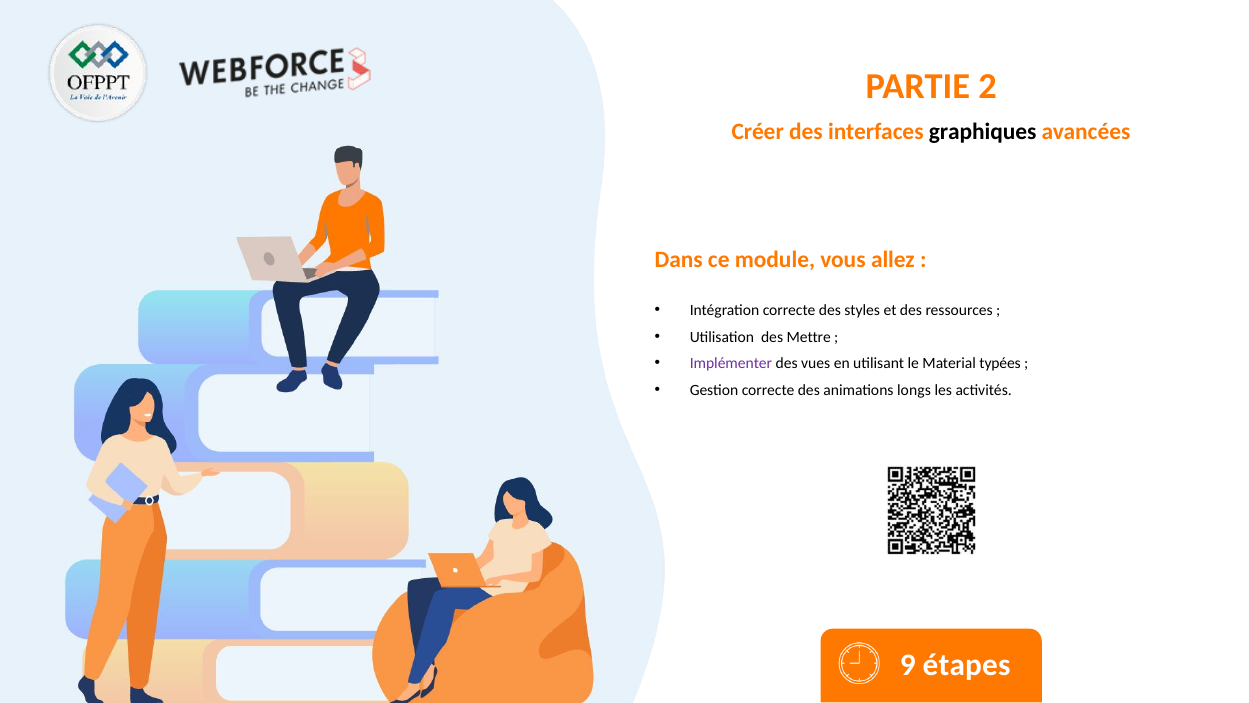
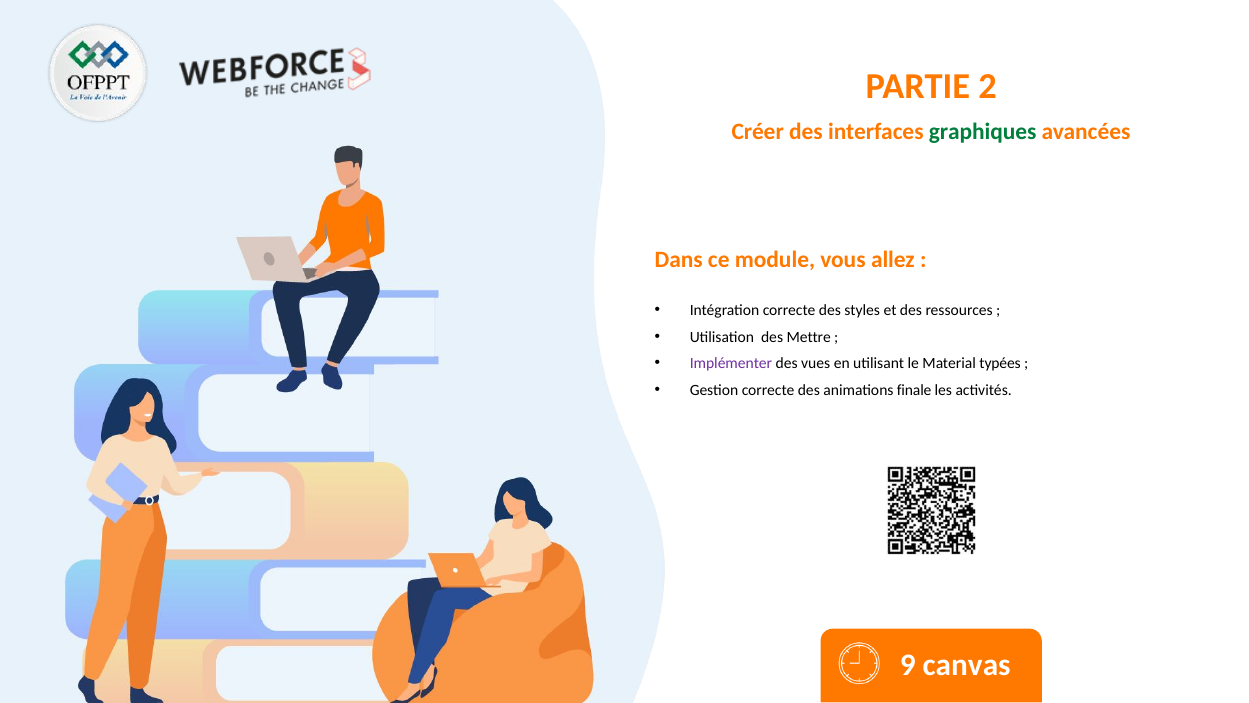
graphiques colour: black -> green (983, 132)
longs: longs -> finale (914, 390)
étapes: étapes -> canvas (967, 665)
